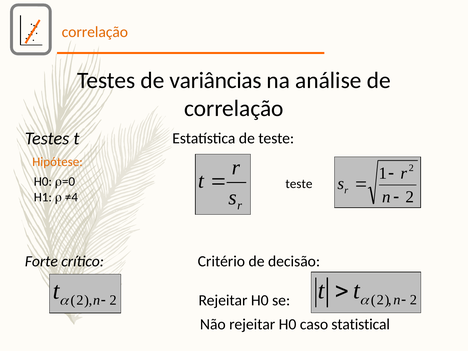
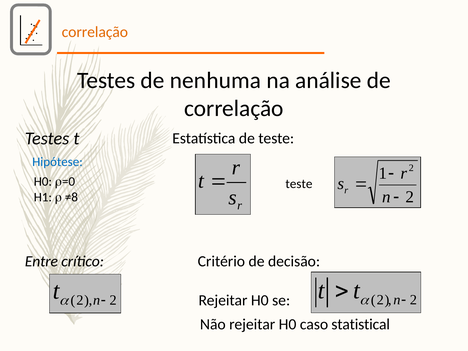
variâncias: variâncias -> nenhuma (215, 80)
Hipótese colour: orange -> blue (57, 162)
≠4: ≠4 -> ≠8 (71, 197)
Forte: Forte -> Entre (41, 261)
